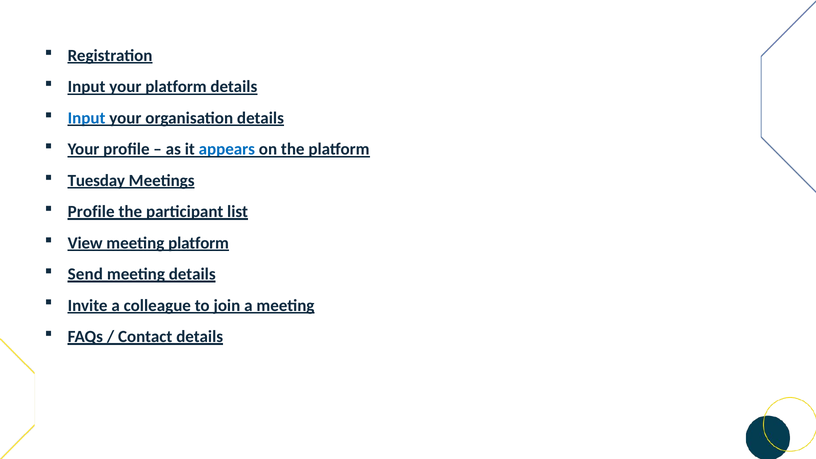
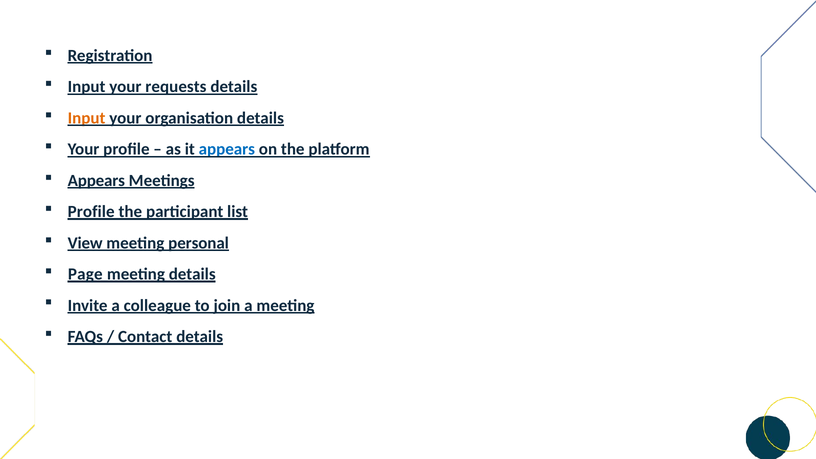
your platform: platform -> requests (176, 87)
Input colour: blue -> orange (87, 118)
Tuesday: Tuesday -> Appears (96, 180)
meeting platform: platform -> personal (199, 243)
Send: Send -> Page (85, 274)
